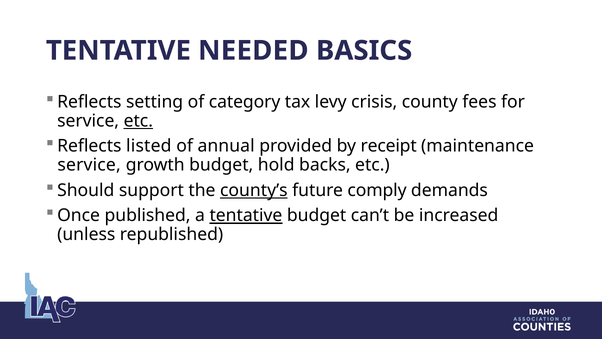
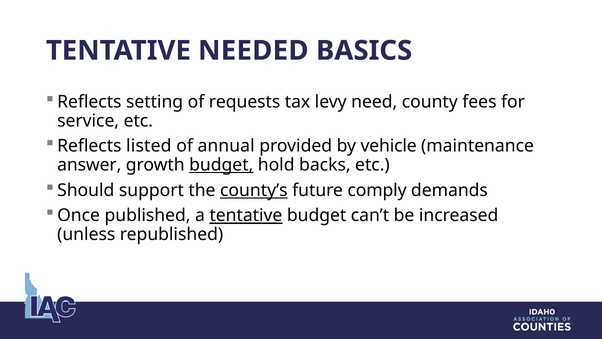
category: category -> requests (245, 102)
crisis: crisis -> need (374, 102)
etc underline: present -> none (138, 121)
receipt: receipt -> vehicle (389, 146)
service: service -> answer (89, 165)
budget underline: none -> present (221, 165)
